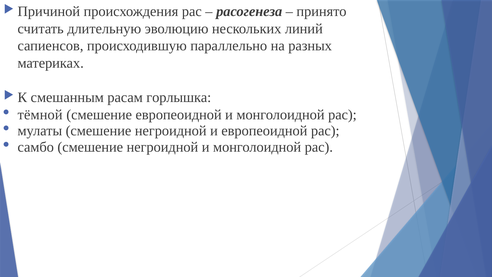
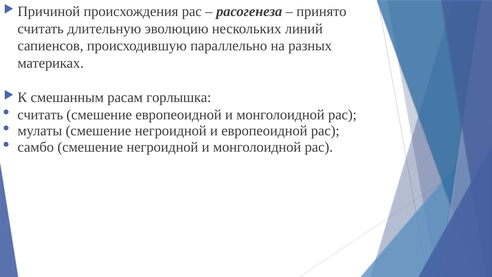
тёмной: тёмной -> считать (40, 115)
